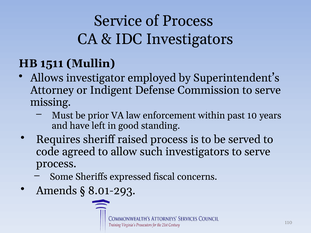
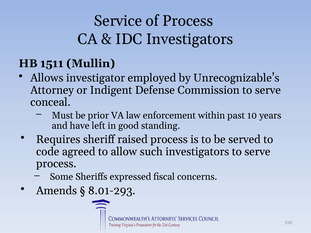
Superintendent’s: Superintendent’s -> Unrecognizable’s (236, 78)
missing: missing -> conceal (50, 102)
